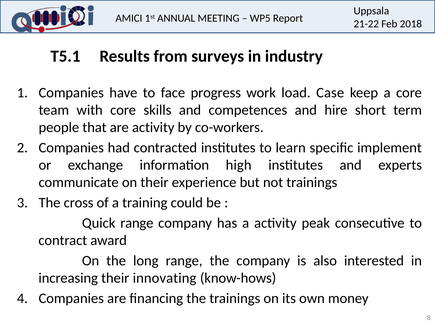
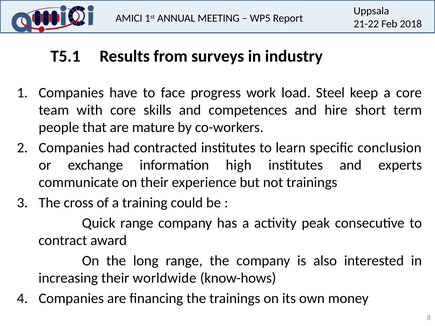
Case: Case -> Steel (330, 93)
are activity: activity -> mature (153, 128)
implement: implement -> conclusion (389, 148)
innovating: innovating -> worldwide (165, 278)
